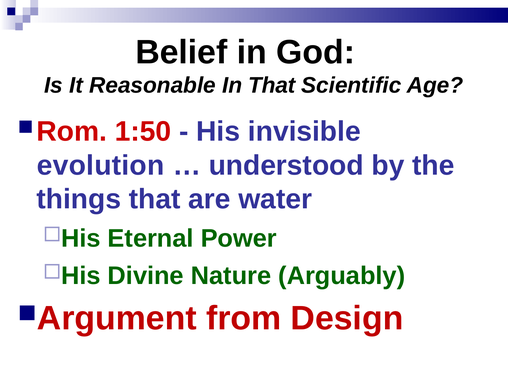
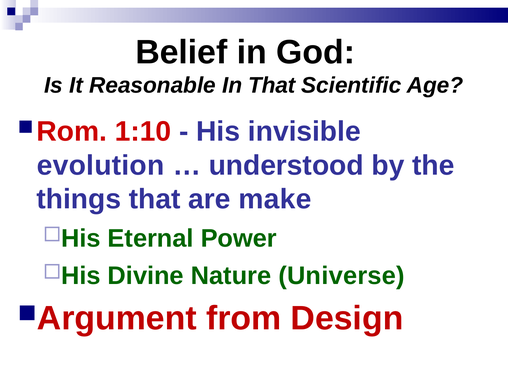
1:50: 1:50 -> 1:10 (143, 132)
water: water -> make (275, 199)
Arguably: Arguably -> Universe (342, 276)
